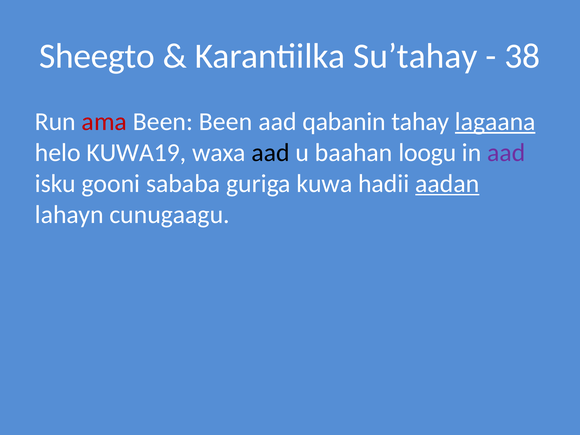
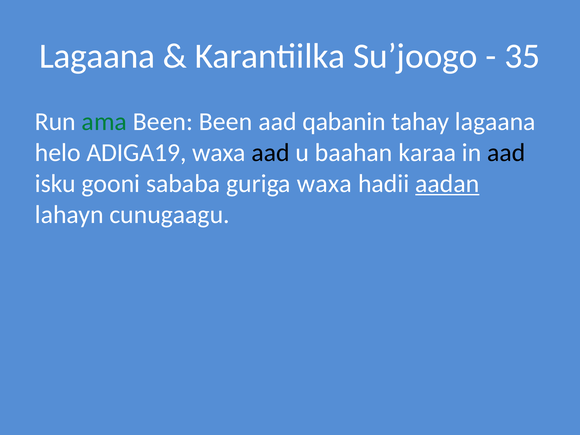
Sheegto: Sheegto -> Lagaana (97, 56)
Su’tahay: Su’tahay -> Su’joogo (415, 56)
38: 38 -> 35 (522, 56)
ama colour: red -> green (104, 122)
lagaana underline: present -> none (495, 122)
KUWA19: KUWA19 -> ADIGA19 (136, 153)
loogu: loogu -> karaa (427, 153)
aad colour: purple -> black (506, 153)
guriga kuwa: kuwa -> waxa (324, 184)
